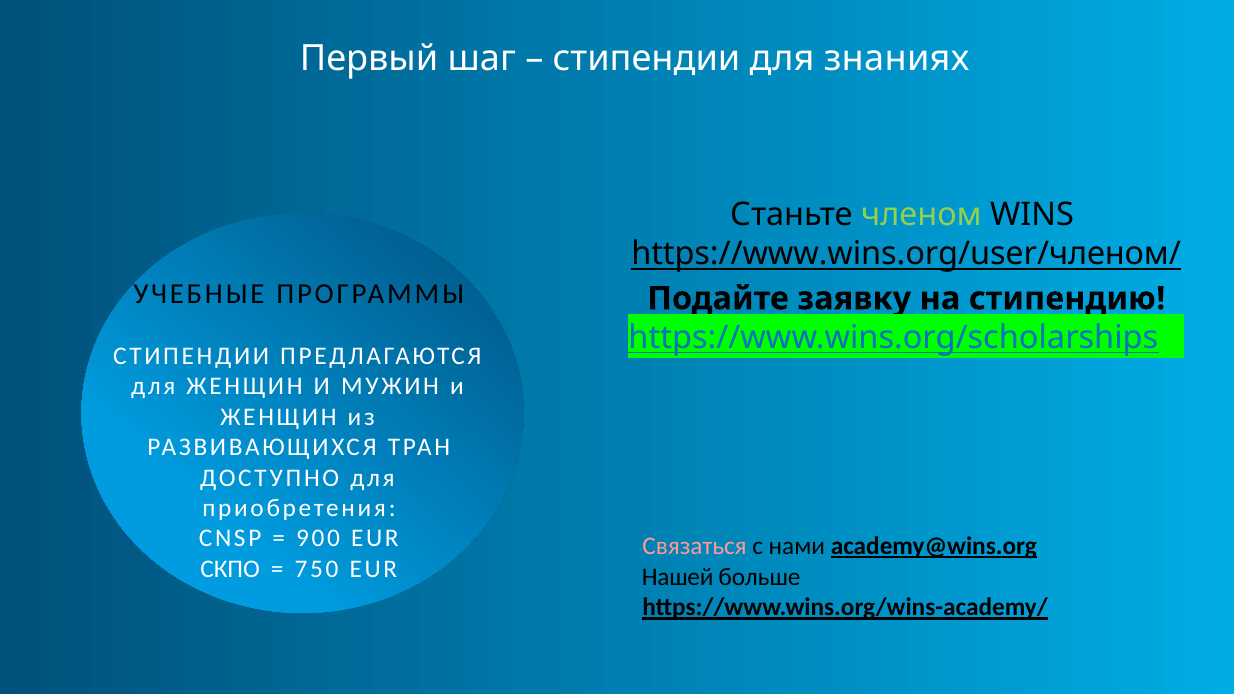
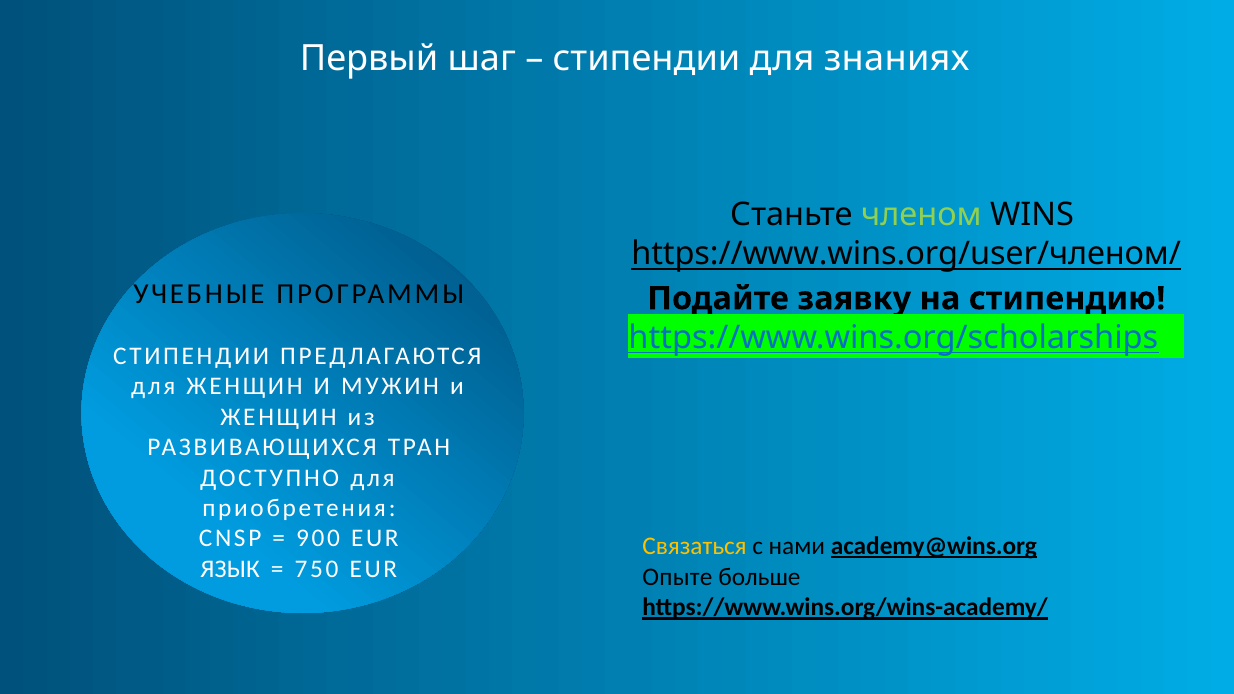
Связаться colour: pink -> yellow (695, 546)
СКПО: СКПО -> ЯЗЫК (230, 569)
Нашей: Нашей -> Опыте (677, 577)
